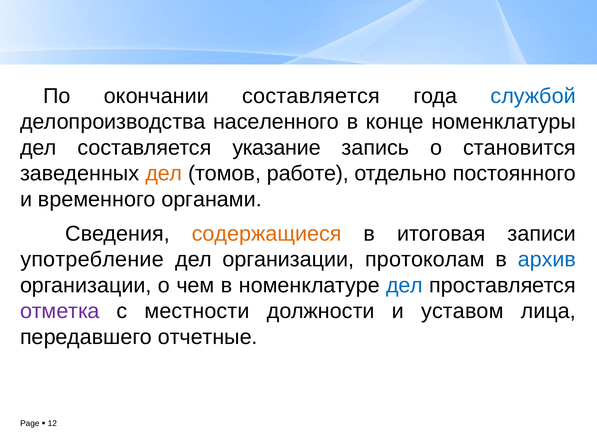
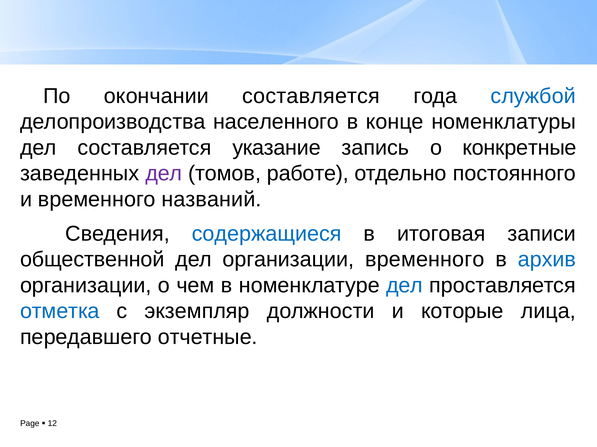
становится: становится -> конкретные (520, 148)
дел colour: orange -> purple (164, 174)
органами: органами -> названий (211, 200)
содержащиеся colour: orange -> blue (267, 234)
употребление: употребление -> общественной (92, 260)
организации протоколам: протоколам -> временного (425, 260)
отметка colour: purple -> blue (60, 312)
местности: местности -> экземпляр (197, 312)
уставом: уставом -> которые (462, 312)
